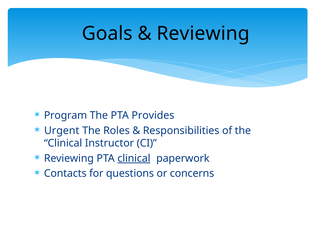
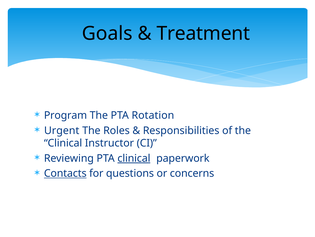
Reviewing: Reviewing -> Treatment (203, 33)
Provides: Provides -> Rotation (153, 115)
Contacts underline: none -> present (65, 173)
